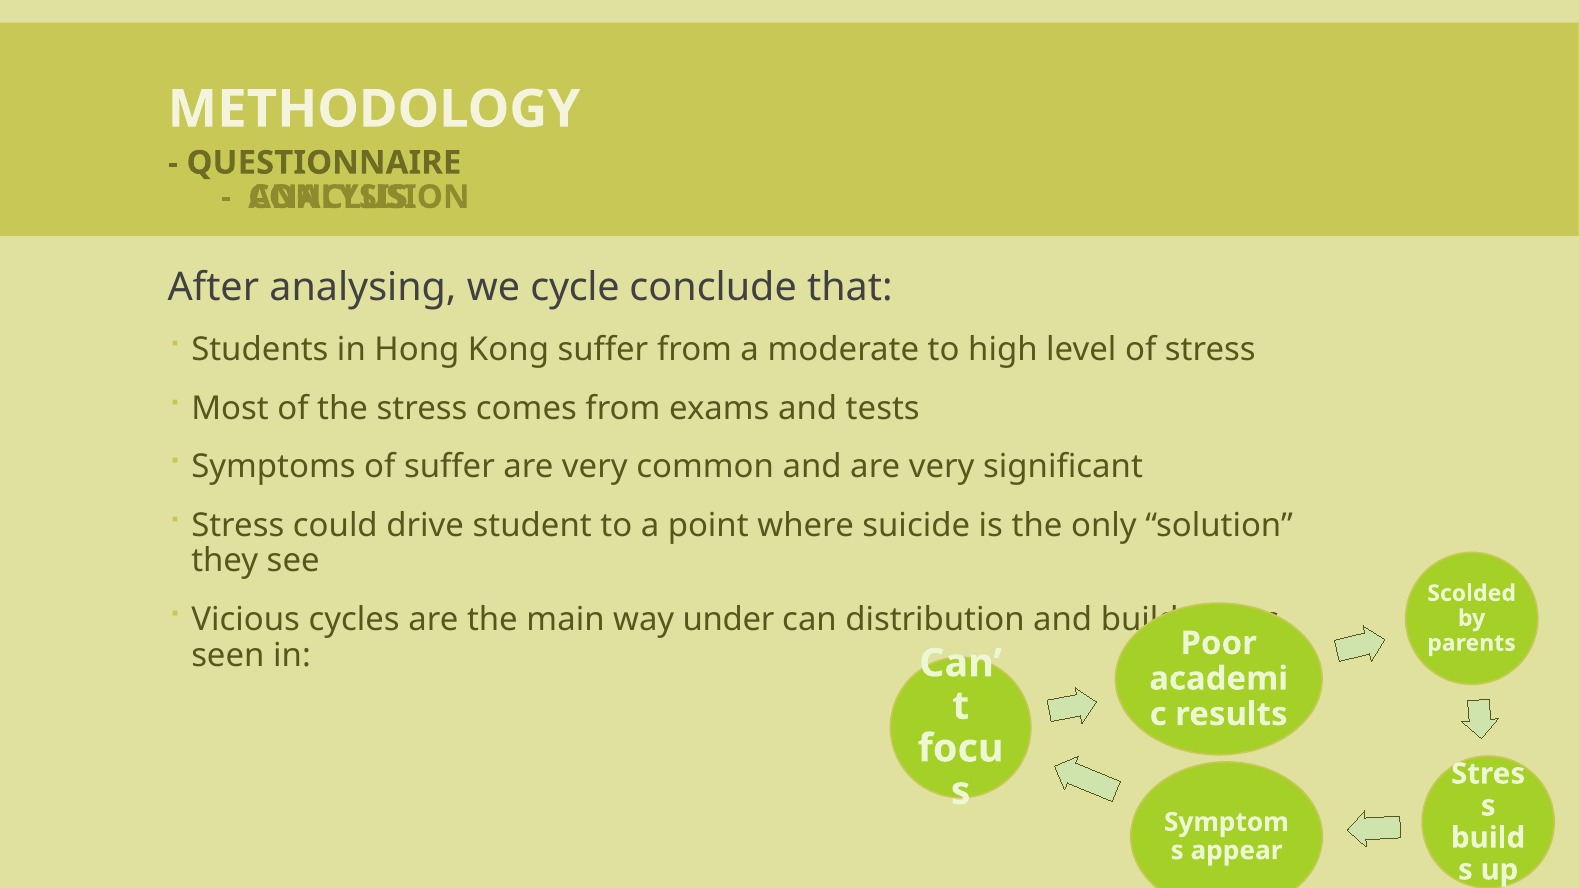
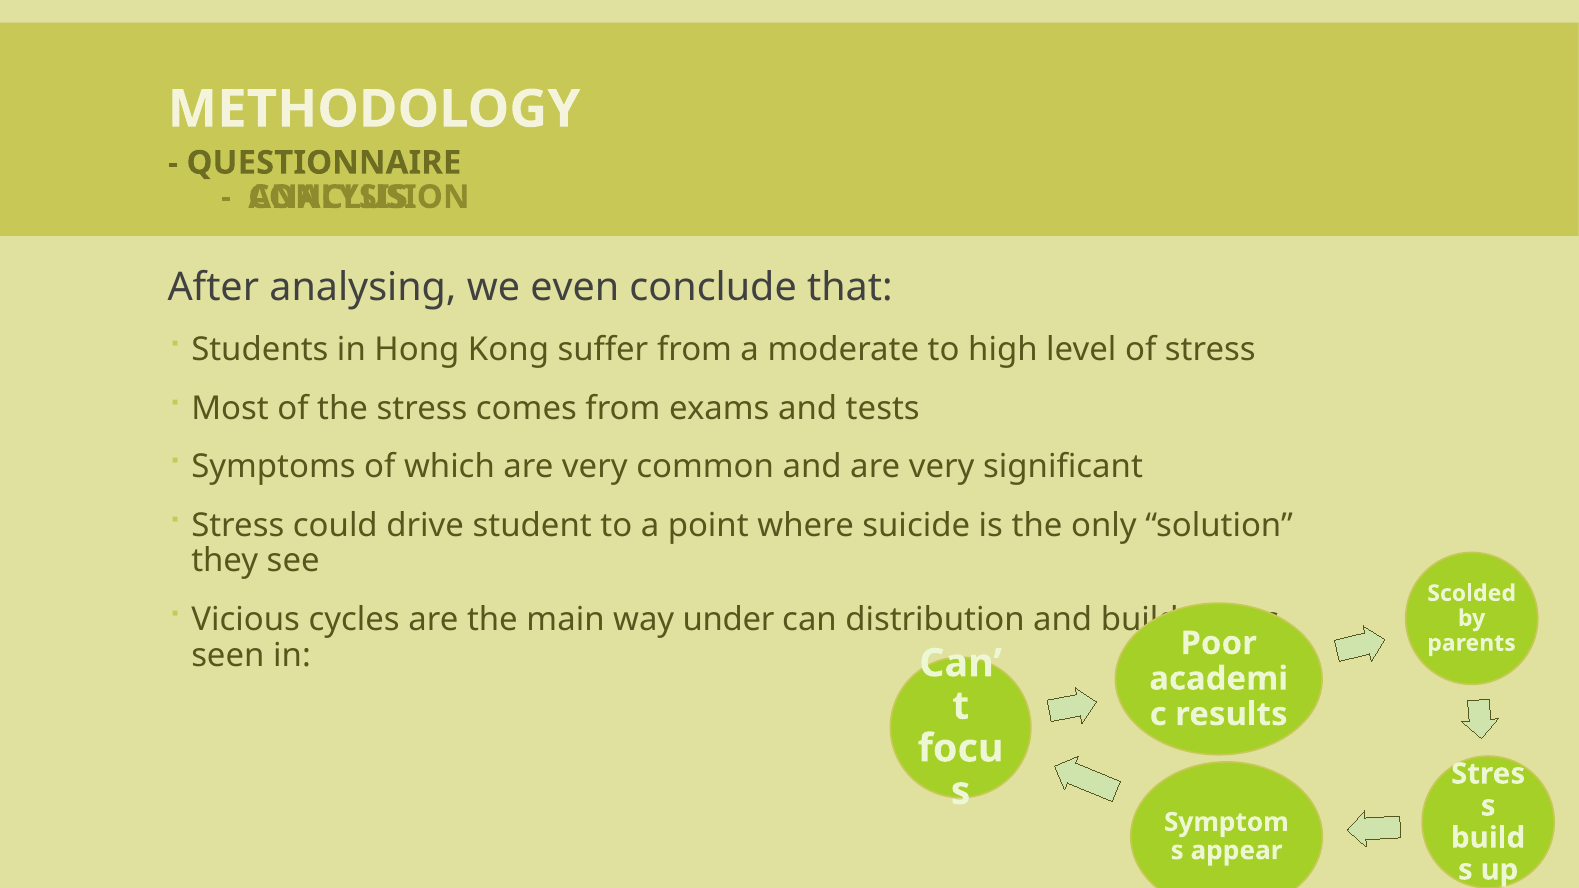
cycle: cycle -> even (575, 288)
of suffer: suffer -> which (449, 467)
